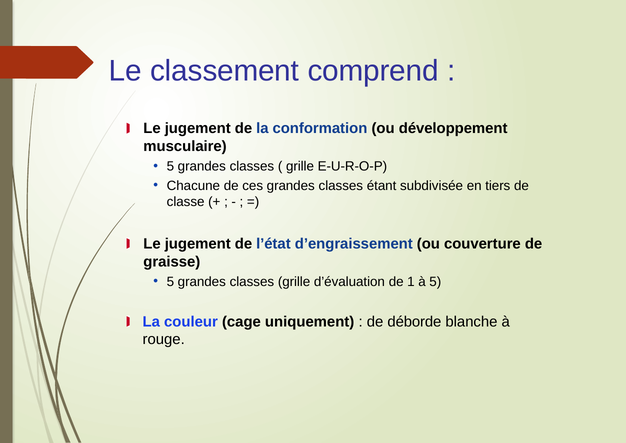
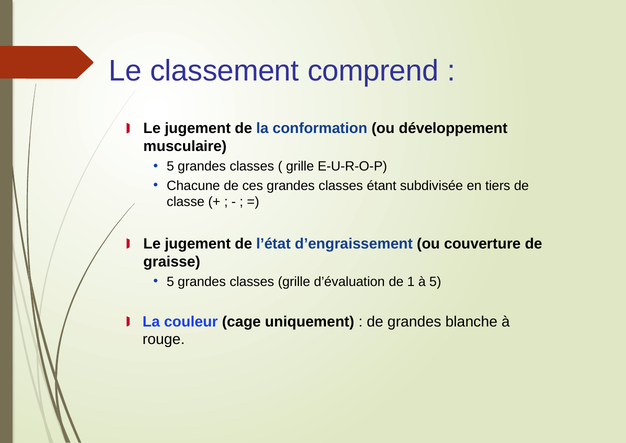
de déborde: déborde -> grandes (414, 321)
